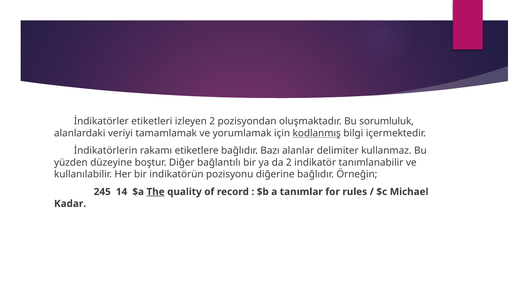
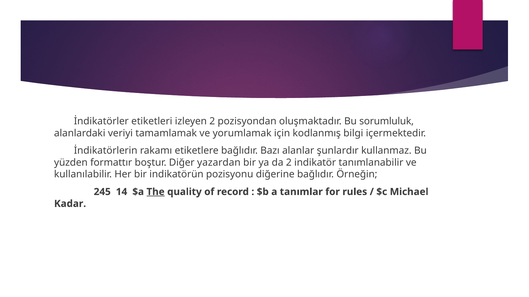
kodlanmış underline: present -> none (317, 133)
delimiter: delimiter -> şunlardır (338, 151)
düzeyine: düzeyine -> formattır (111, 163)
bağlantılı: bağlantılı -> yazardan (219, 163)
